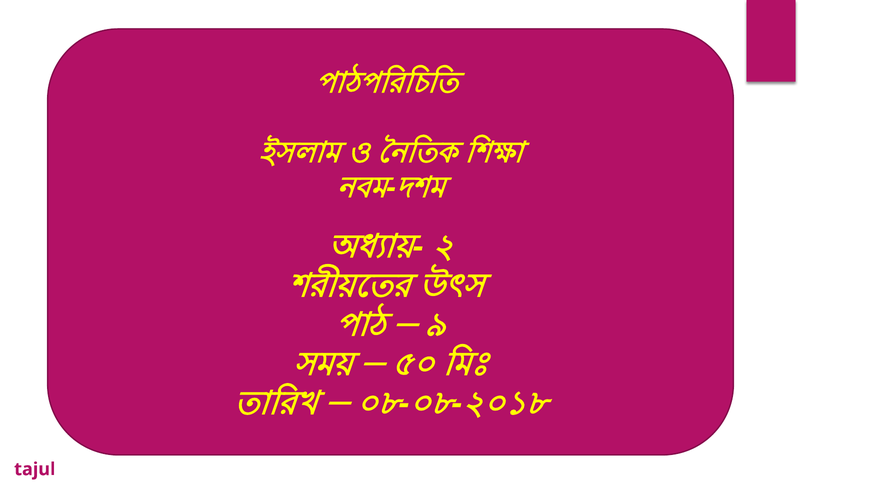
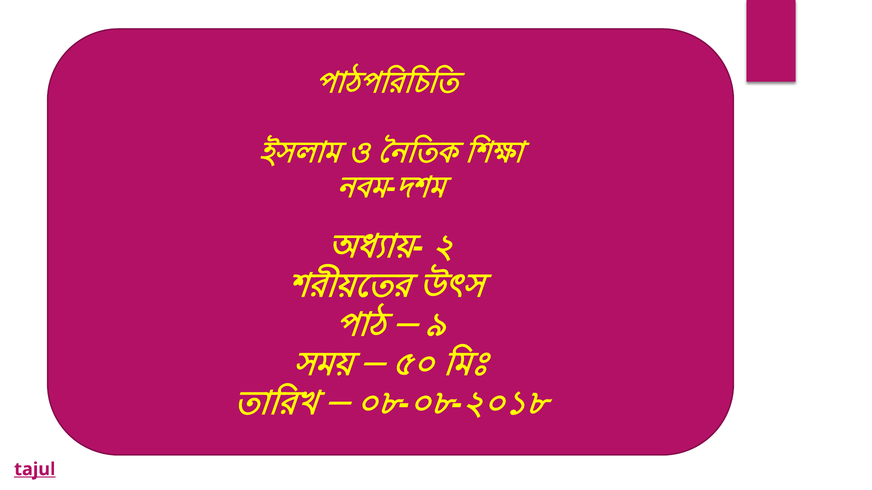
tajul underline: none -> present (35, 470)
